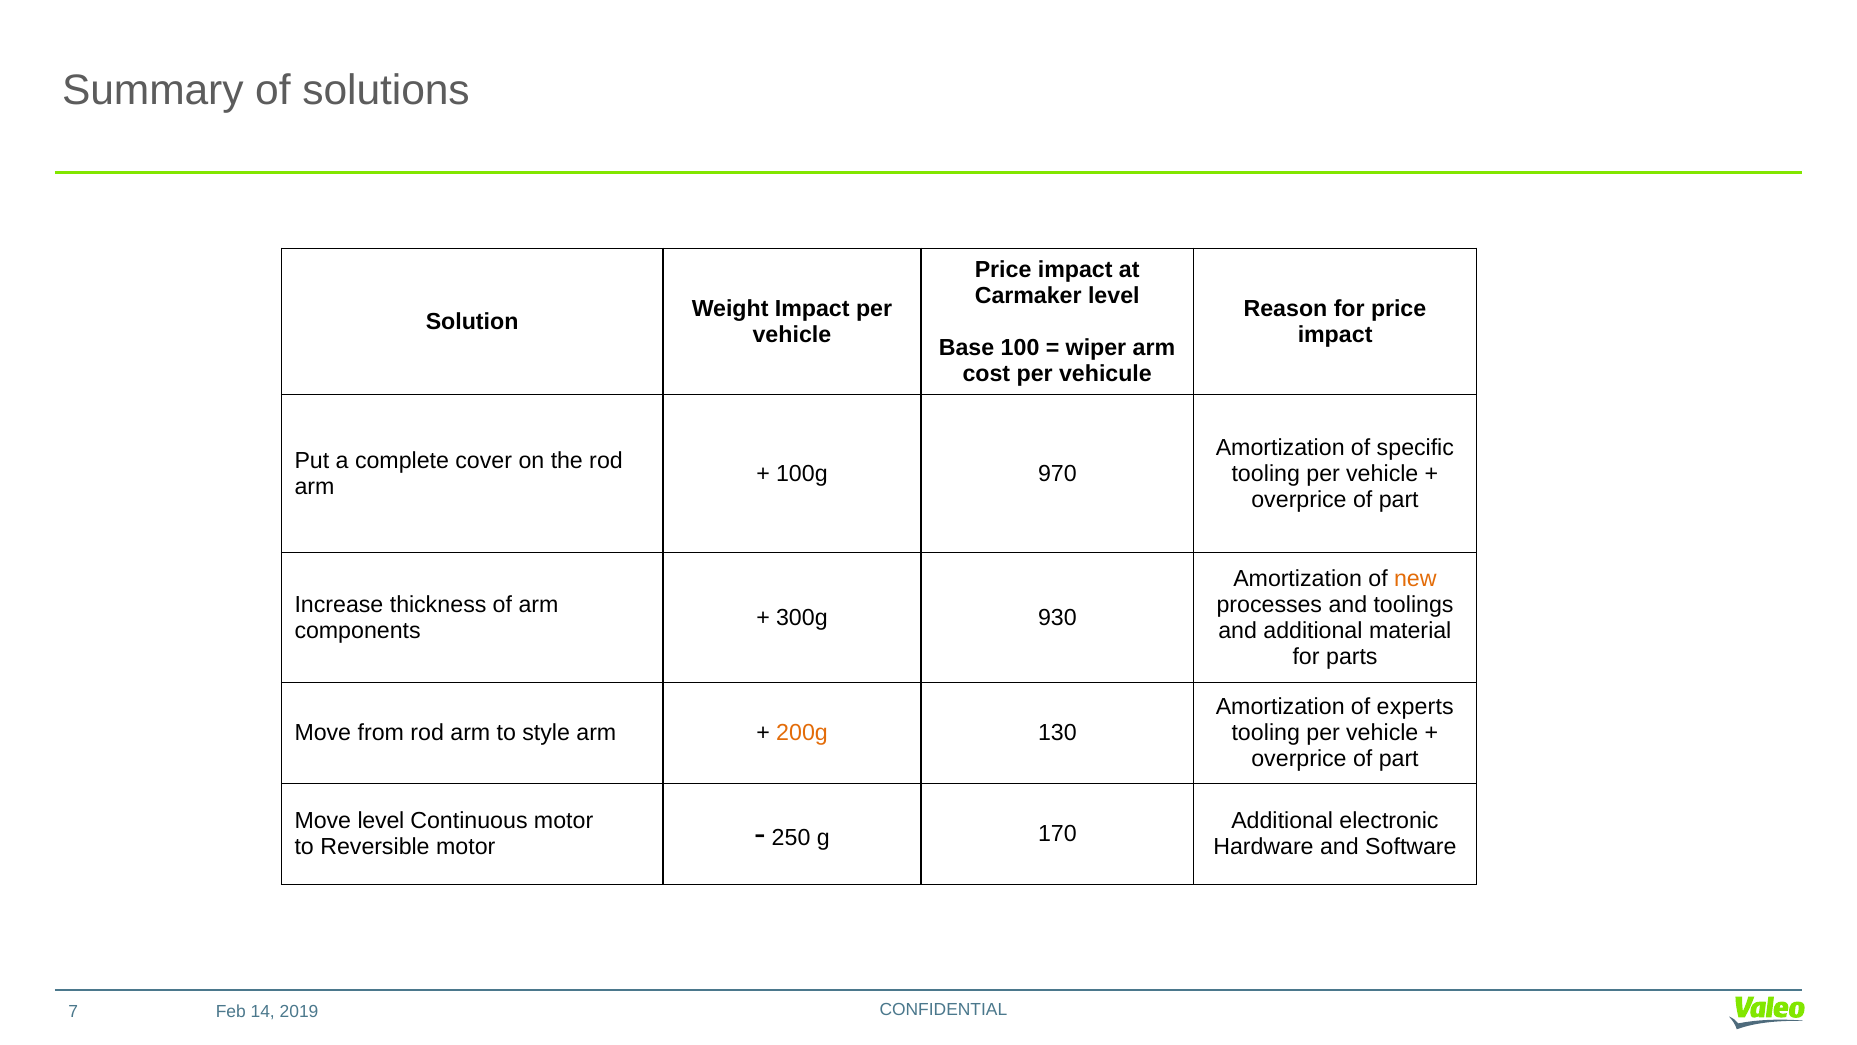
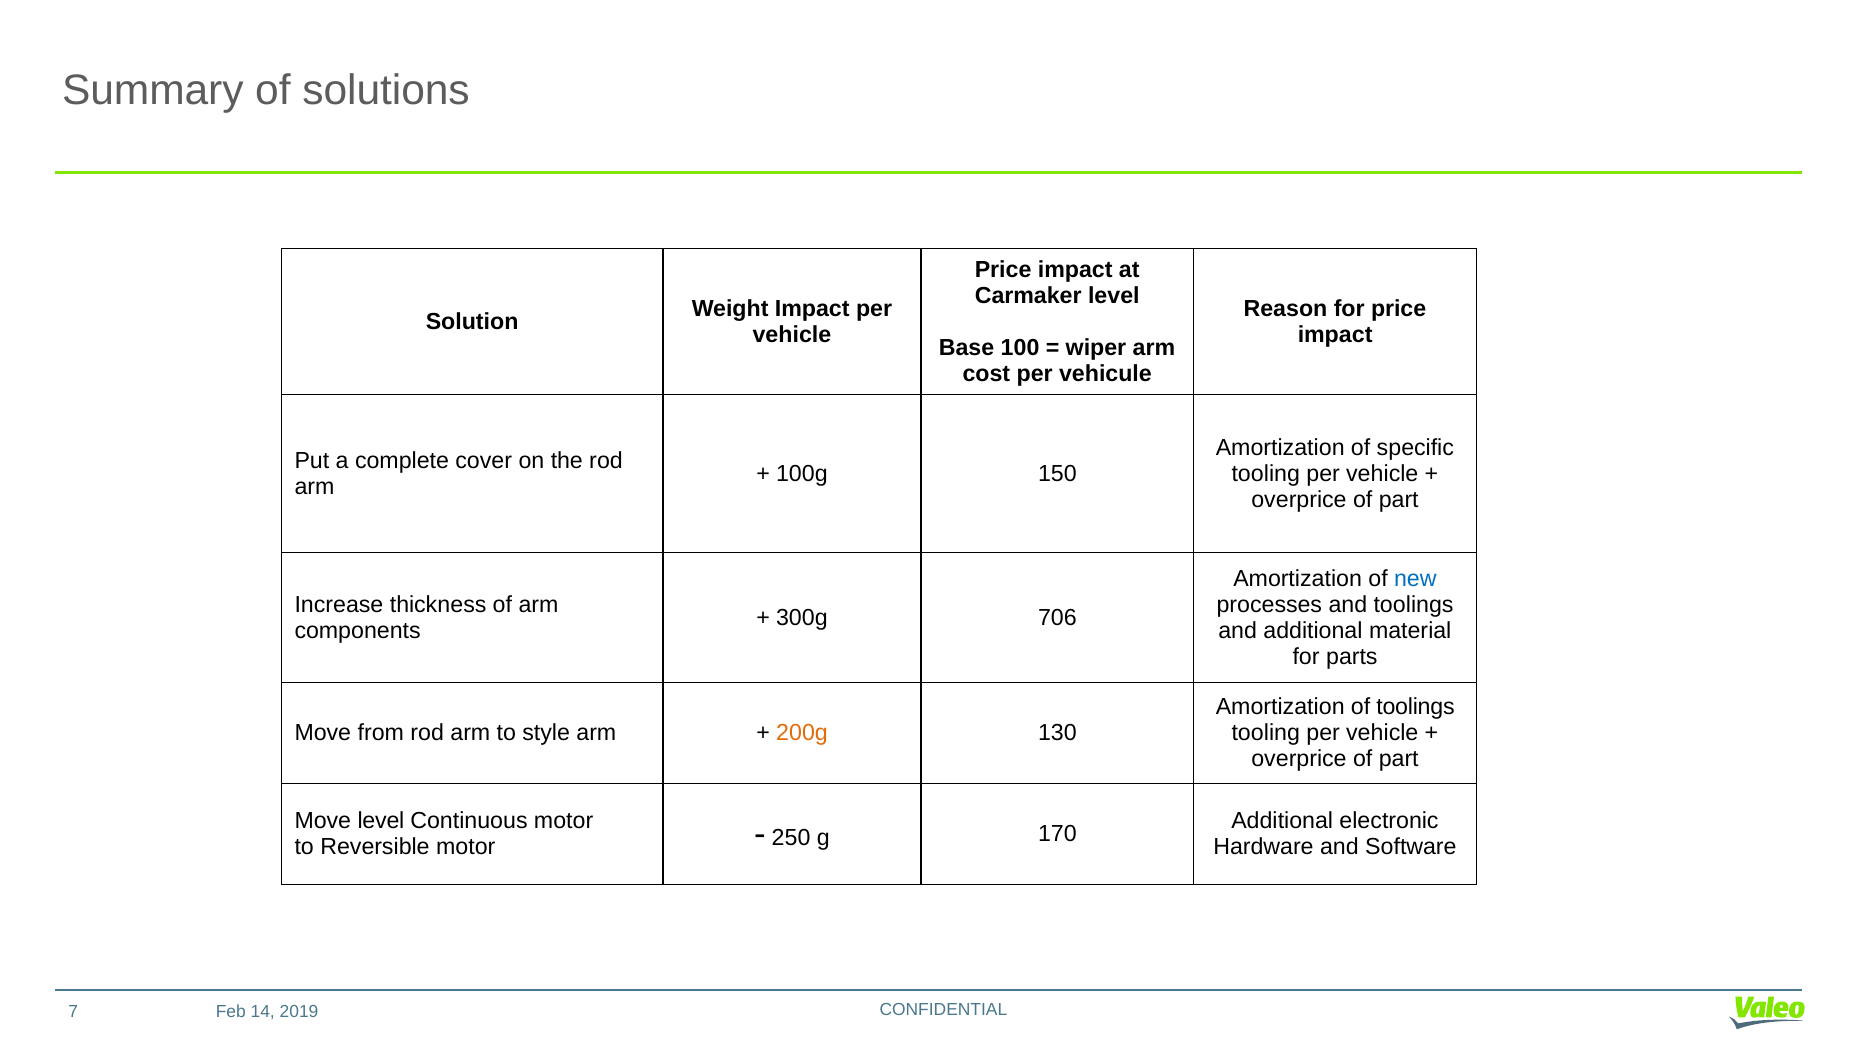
970: 970 -> 150 (1057, 473)
new colour: orange -> blue (1415, 579)
930: 930 -> 706 (1057, 618)
of experts: experts -> toolings (1415, 707)
